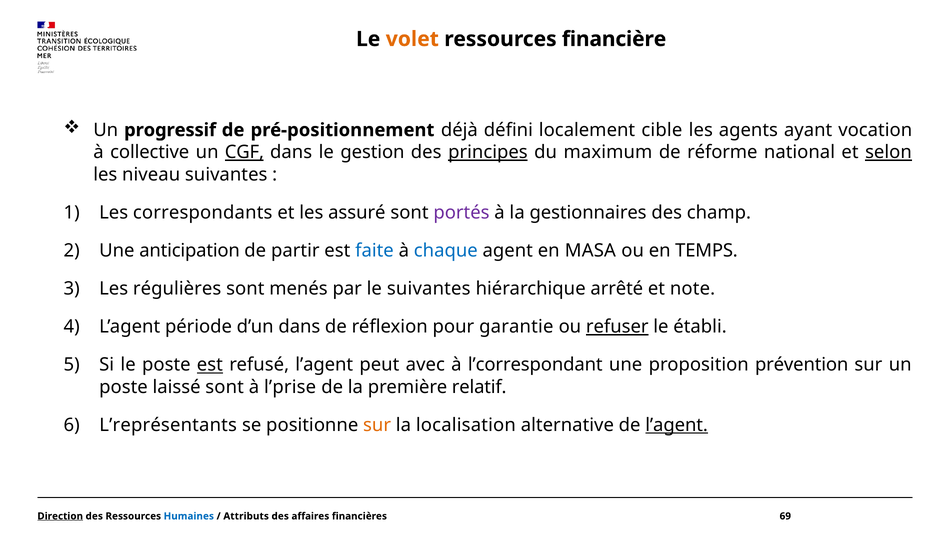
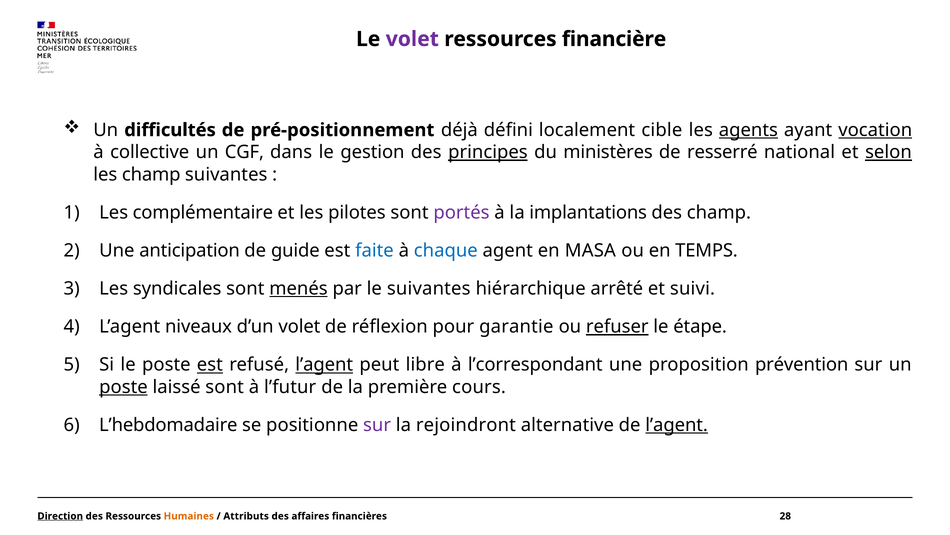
volet colour: orange -> purple (412, 39)
progressif: progressif -> difficultés (170, 130)
agents underline: none -> present (748, 130)
vocation underline: none -> present (875, 130)
CGF underline: present -> none (244, 152)
maximum: maximum -> ministères (608, 152)
réforme: réforme -> resserré (722, 152)
les niveau: niveau -> champ (151, 174)
correspondants: correspondants -> complémentaire (203, 212)
assuré: assuré -> pilotes (357, 212)
gestionnaires: gestionnaires -> implantations (588, 212)
partir: partir -> guide (295, 250)
régulières: régulières -> syndicales (177, 288)
menés underline: none -> present (298, 288)
note: note -> suivi (693, 288)
période: période -> niveaux (199, 326)
d’un dans: dans -> volet (299, 326)
établi: établi -> étape (700, 326)
l’agent underline: none -> present (324, 364)
avec: avec -> libre (425, 364)
poste underline: none -> present (123, 387)
l’prise: l’prise -> l’futur (290, 387)
relatif: relatif -> cours (479, 387)
L’représentants: L’représentants -> L’hebdomadaire (168, 425)
sur colour: orange -> purple (377, 425)
localisation: localisation -> rejoindront (466, 425)
Humaines colour: blue -> orange (189, 516)
69: 69 -> 28 (785, 516)
